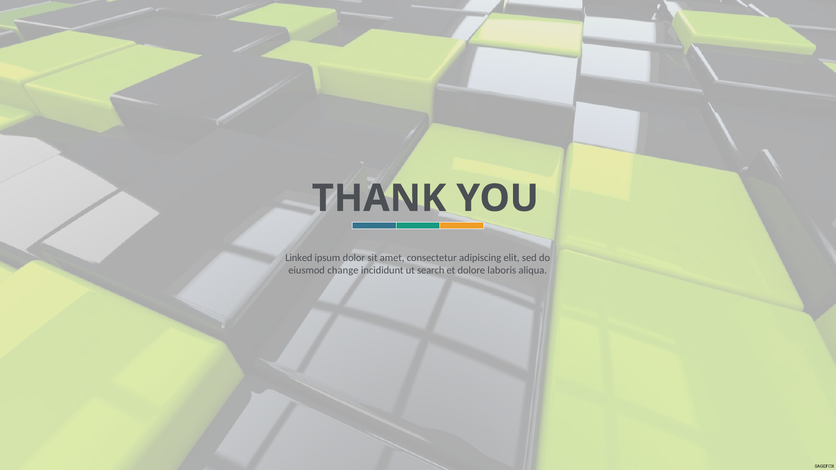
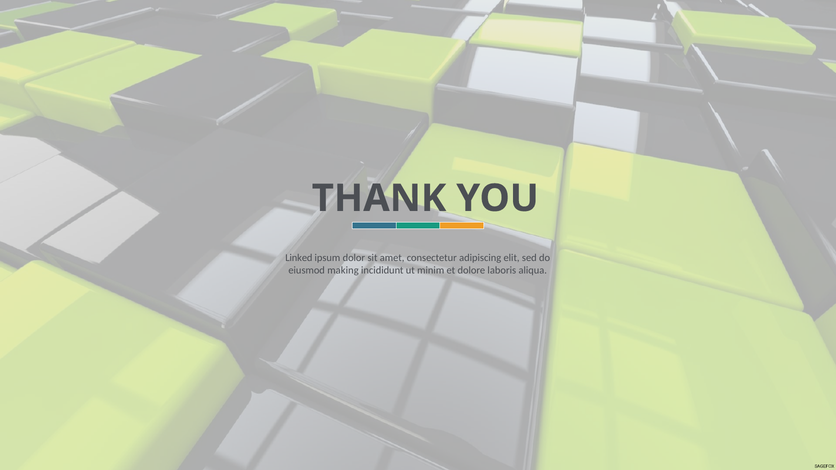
change: change -> making (343, 271)
search: search -> minim (431, 271)
